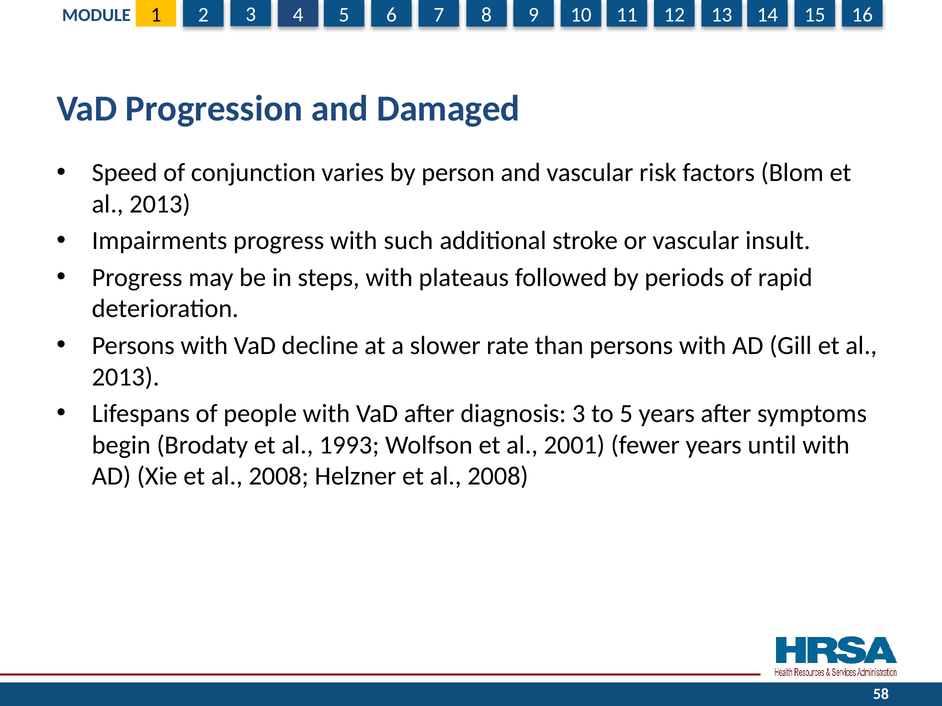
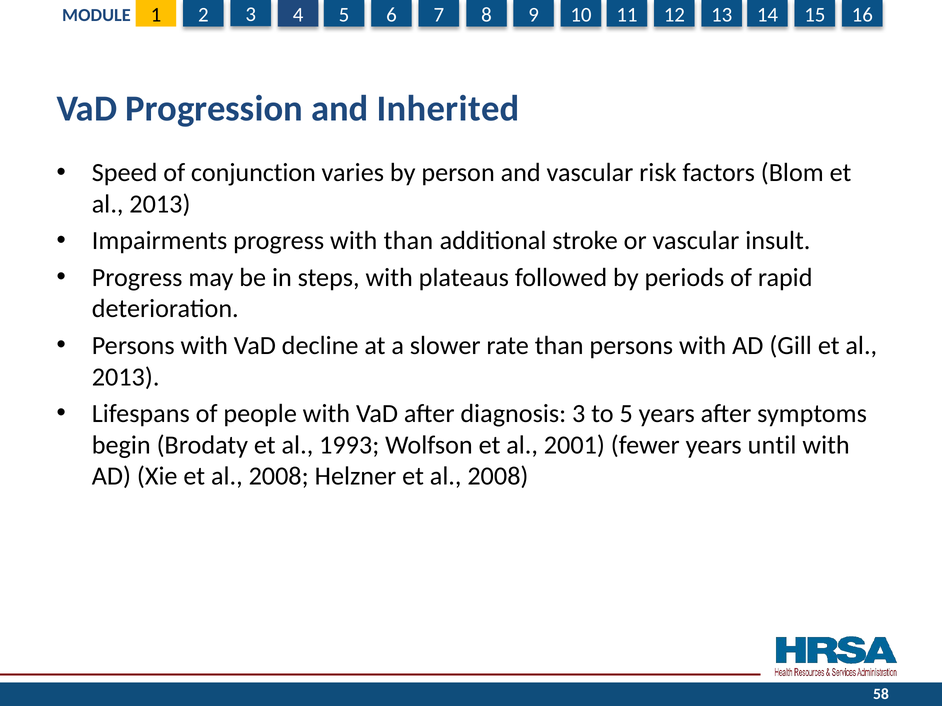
Damaged: Damaged -> Inherited (448, 109)
with such: such -> than (408, 241)
